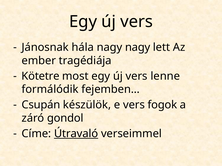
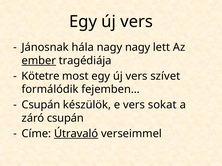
ember underline: none -> present (39, 61)
lenne: lenne -> szívet (165, 76)
fogok: fogok -> sokat (162, 105)
záró gondol: gondol -> csupán (65, 118)
